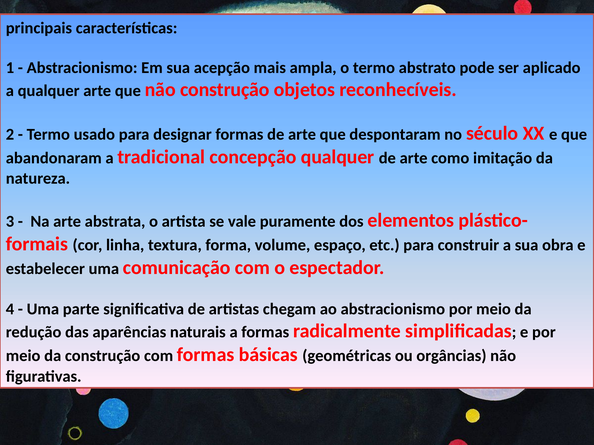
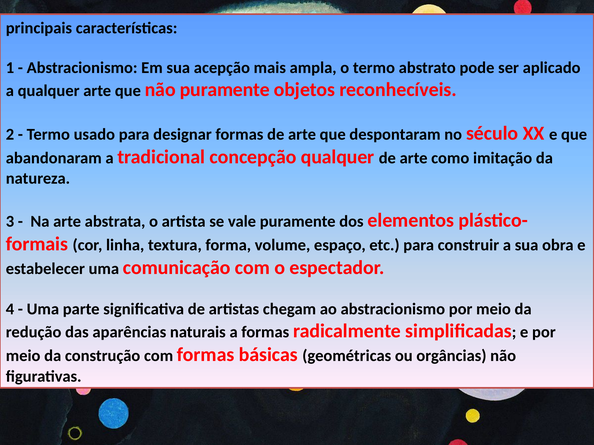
não construção: construção -> puramente (225, 90)
